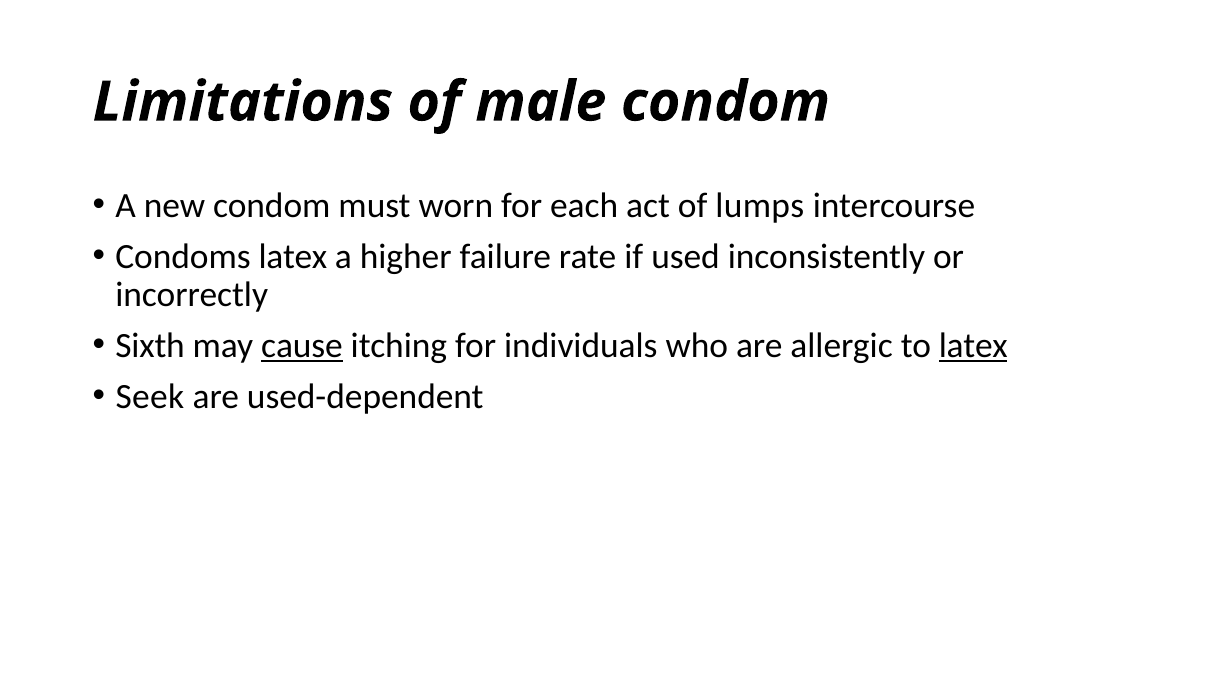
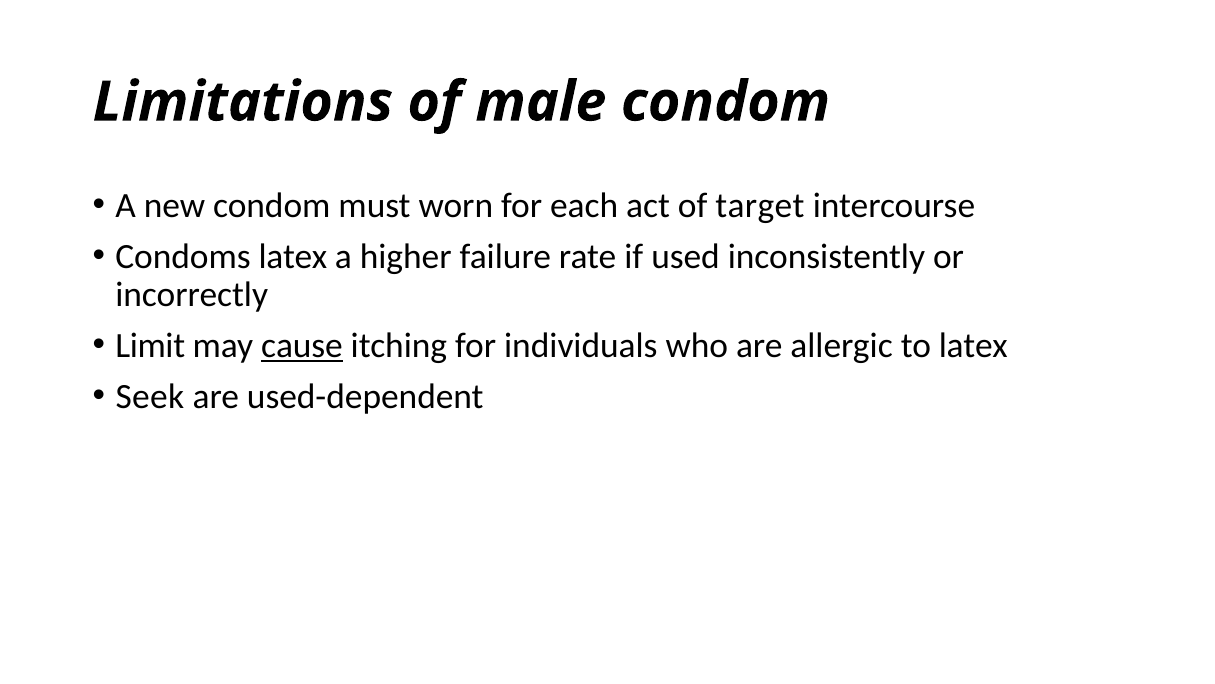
lumps: lumps -> target (760, 205)
Sixth: Sixth -> Limit (150, 345)
latex underline: present -> none (973, 345)
